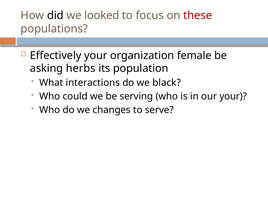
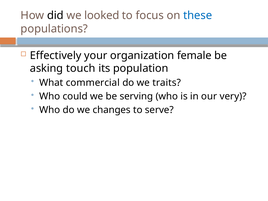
these colour: red -> blue (198, 15)
herbs: herbs -> touch (81, 68)
interactions: interactions -> commercial (93, 83)
black: black -> traits (167, 83)
our your: your -> very (233, 96)
